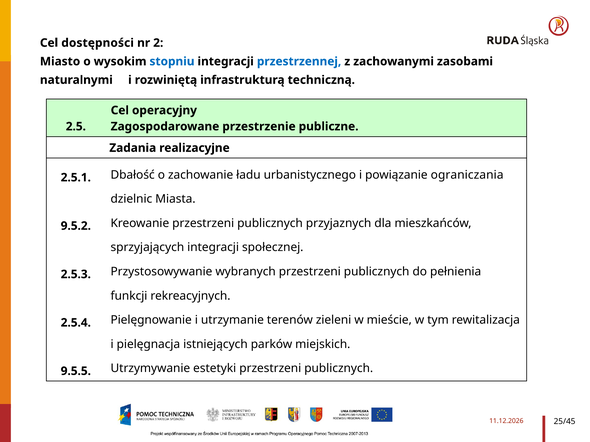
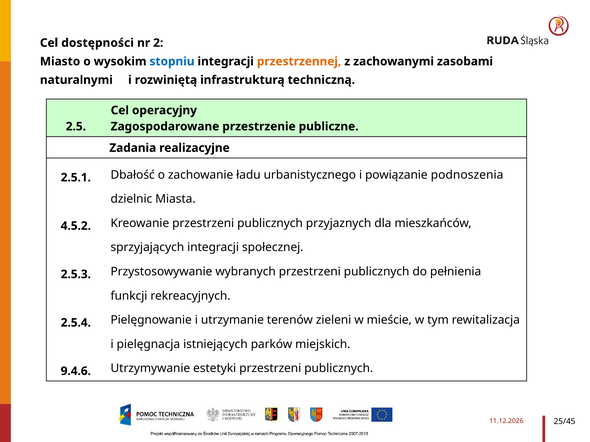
przestrzennej colour: blue -> orange (299, 61)
ograniczania: ograniczania -> podnoszenia (467, 175)
9.5.2: 9.5.2 -> 4.5.2 (76, 226)
9.5.5: 9.5.5 -> 9.4.6 (76, 371)
